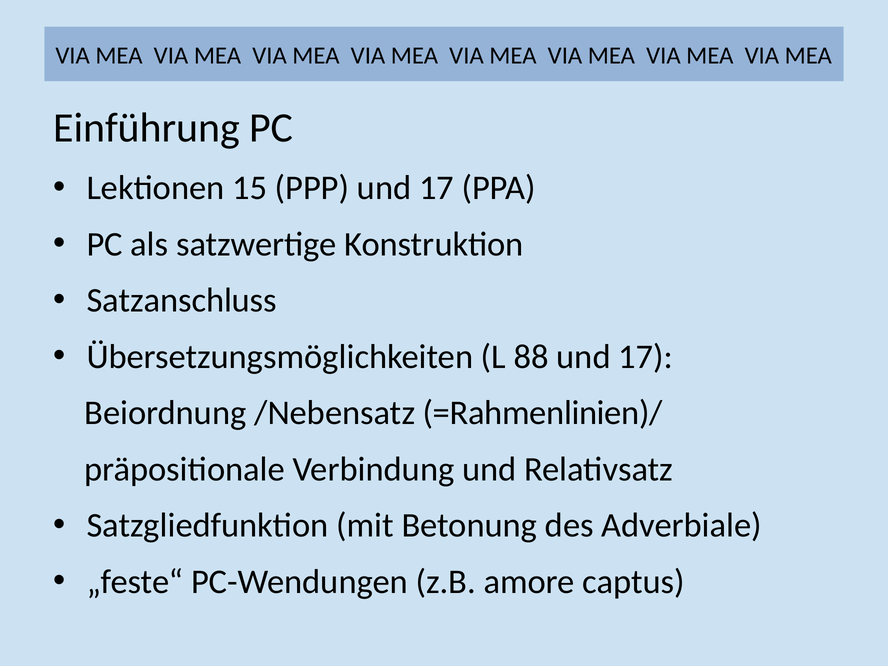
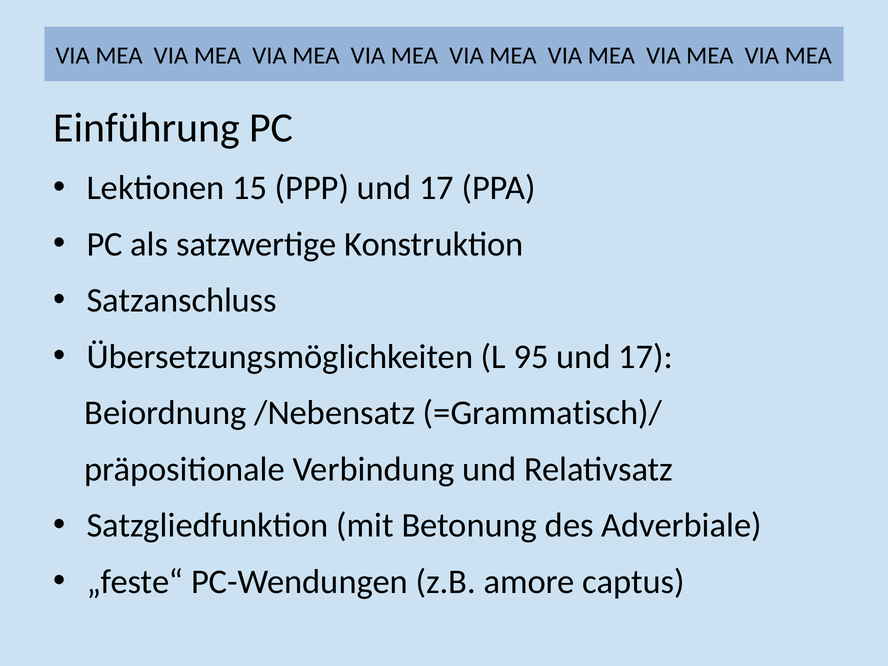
88: 88 -> 95 (531, 357)
=Rahmenlinien)/: =Rahmenlinien)/ -> =Grammatisch)/ (543, 413)
